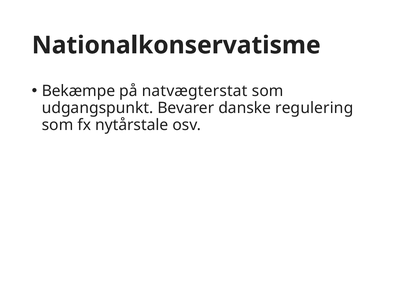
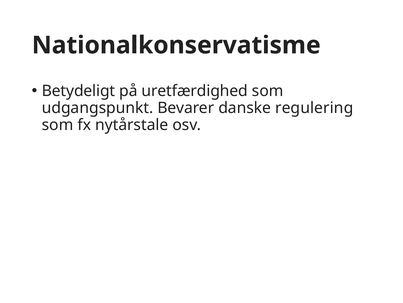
Bekæmpe: Bekæmpe -> Betydeligt (79, 91)
natvægterstat: natvægterstat -> uretfærdighed (195, 91)
